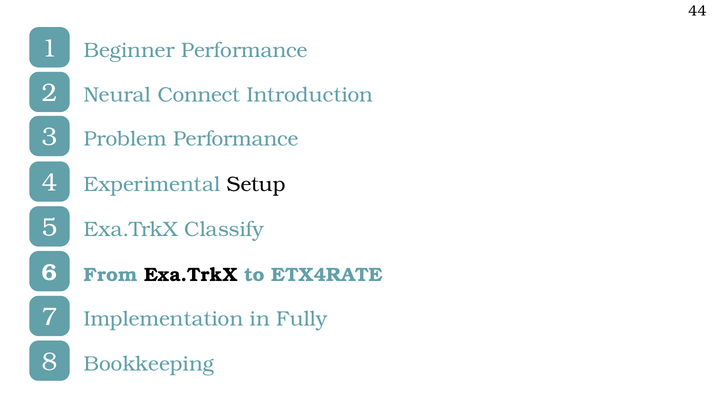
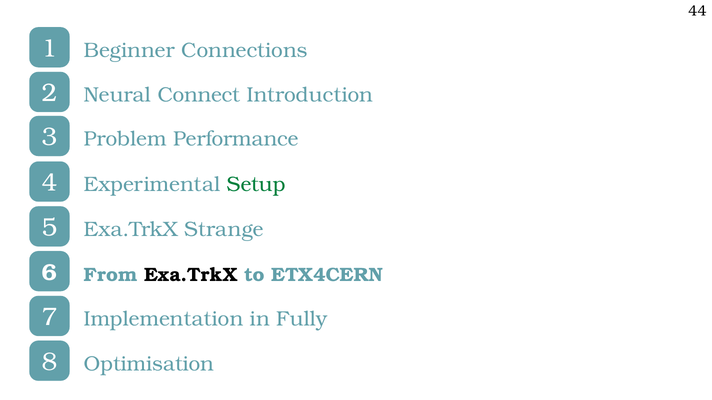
Beginner Performance: Performance -> Connections (244, 50)
Setup colour: black -> green (256, 185)
Classify: Classify -> Strange (224, 230)
ETX4RATE: ETX4RATE -> ETX4CERN (327, 275)
Bookkeeping: Bookkeeping -> Optimisation (149, 364)
